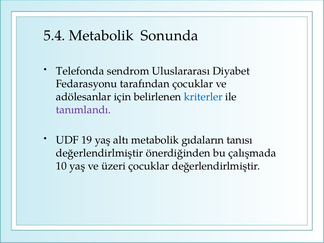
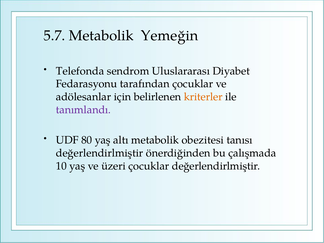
5.4: 5.4 -> 5.7 (55, 36)
Sonunda: Sonunda -> Yemeğin (170, 36)
kriterler colour: blue -> orange (203, 97)
19: 19 -> 80 (87, 140)
gıdaların: gıdaların -> obezitesi (203, 140)
